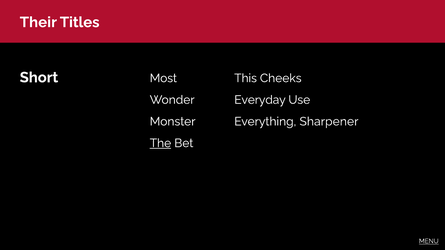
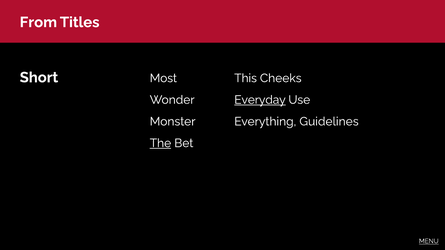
Their: Their -> From (38, 22)
Everyday underline: none -> present (260, 100)
Sharpener: Sharpener -> Guidelines (329, 122)
